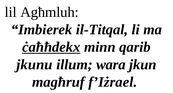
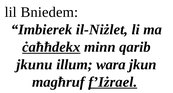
Agħmluh: Agħmluh -> Bniedem (49, 12)
il-Titqal: il-Titqal -> il-Niżlet (102, 30)
f’Iżrael underline: none -> present (113, 82)
